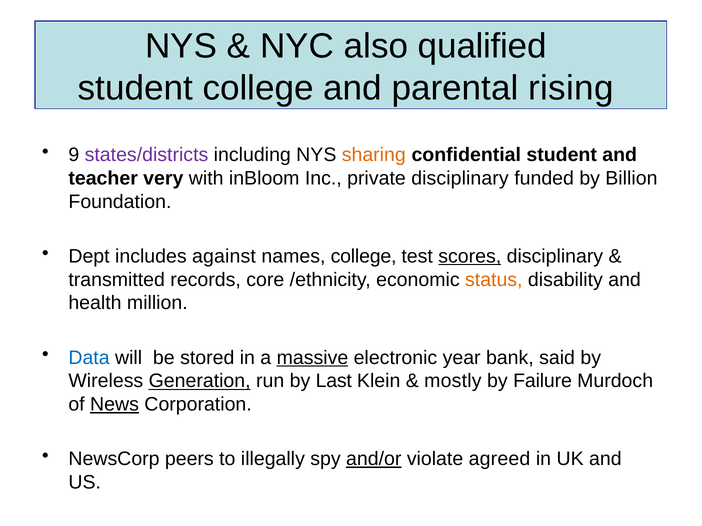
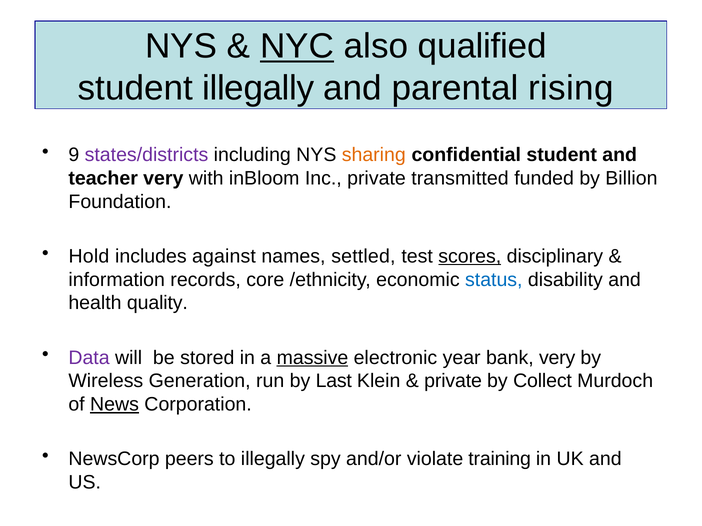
NYC underline: none -> present (297, 46)
student college: college -> illegally (258, 88)
private disciplinary: disciplinary -> transmitted (460, 178)
Dept: Dept -> Hold (89, 256)
names college: college -> settled (363, 256)
transmitted: transmitted -> information (117, 280)
status colour: orange -> blue (494, 280)
million: million -> quality (157, 303)
Data colour: blue -> purple (89, 358)
bank said: said -> very (557, 358)
Generation underline: present -> none (200, 381)
mostly: mostly -> private (453, 381)
Failure: Failure -> Collect (543, 381)
and/or underline: present -> none (374, 459)
agreed: agreed -> training (500, 459)
